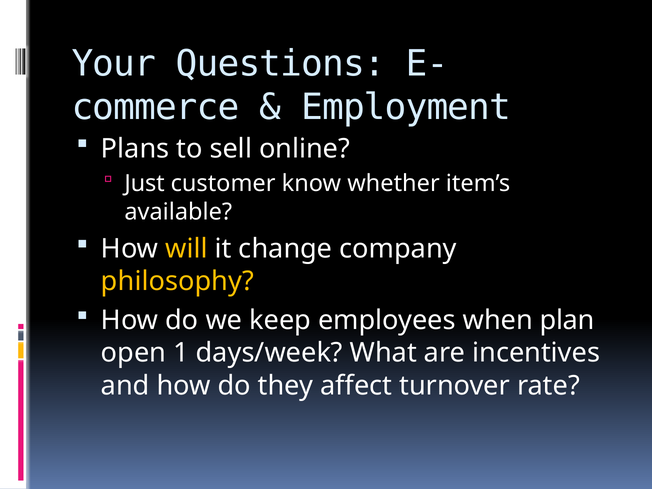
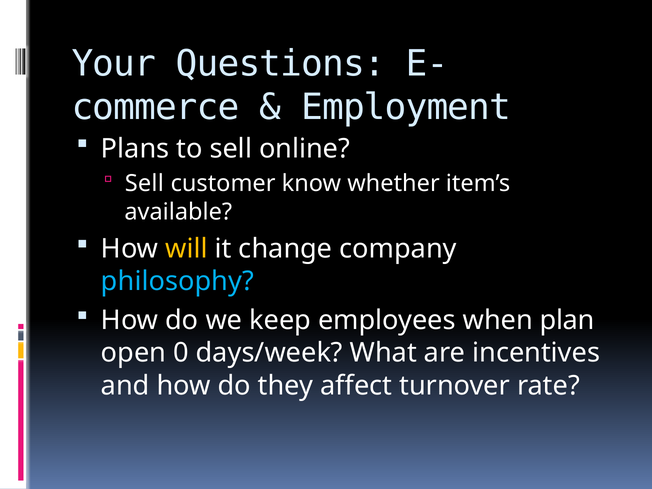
Just: Just -> Sell (144, 183)
philosophy colour: yellow -> light blue (177, 281)
1: 1 -> 0 (181, 353)
